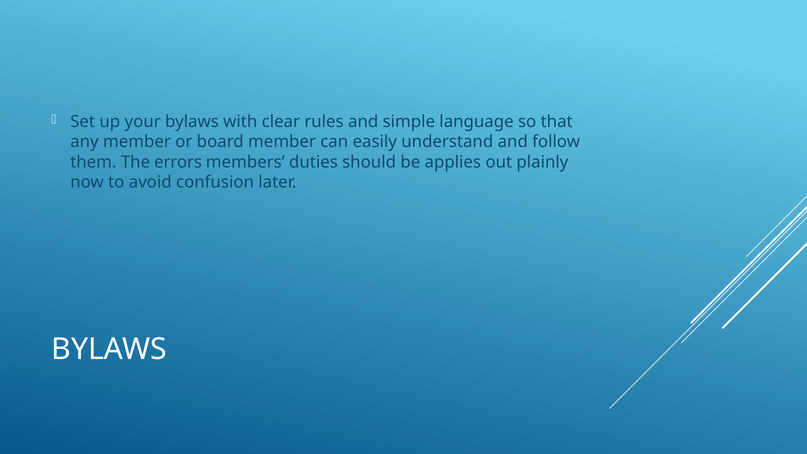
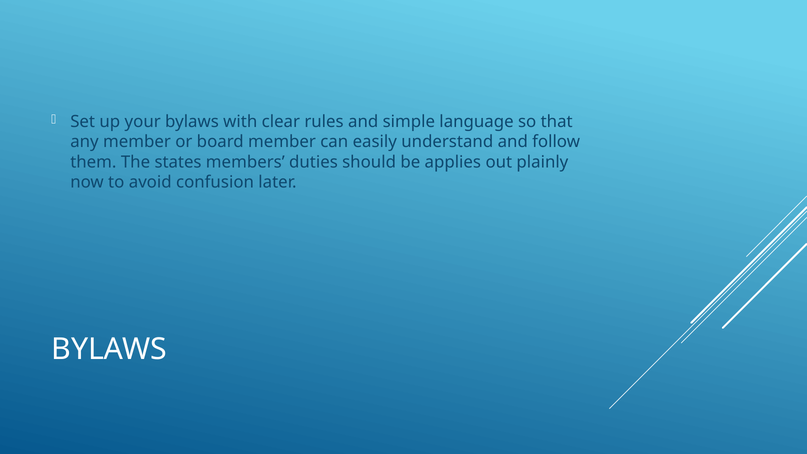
errors: errors -> states (178, 162)
